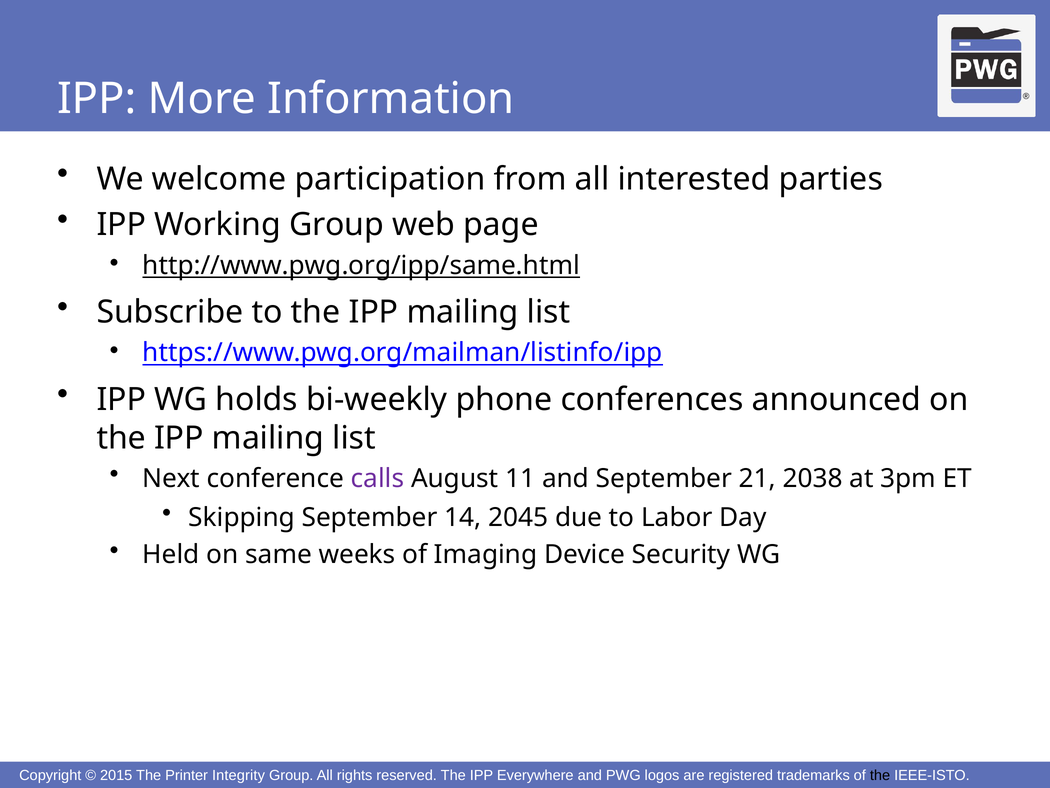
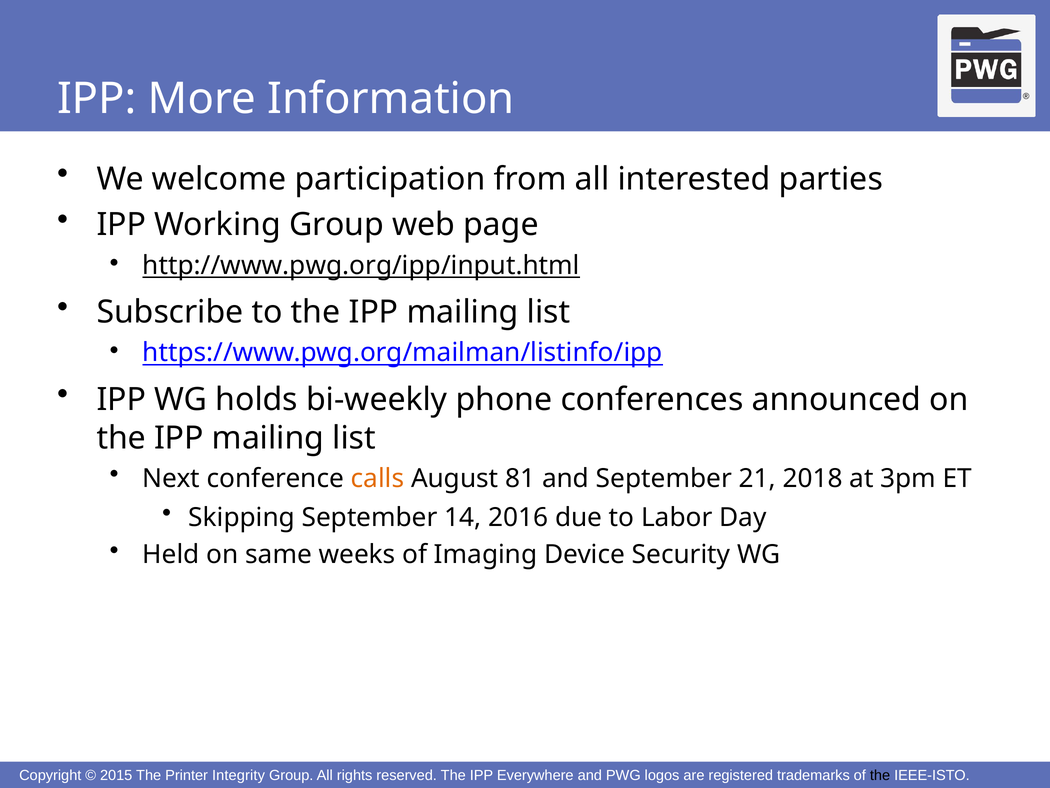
http://www.pwg.org/ipp/same.html: http://www.pwg.org/ipp/same.html -> http://www.pwg.org/ipp/input.html (361, 265)
calls colour: purple -> orange (378, 478)
11: 11 -> 81 (520, 478)
2038: 2038 -> 2018 (813, 478)
2045: 2045 -> 2016 (518, 517)
